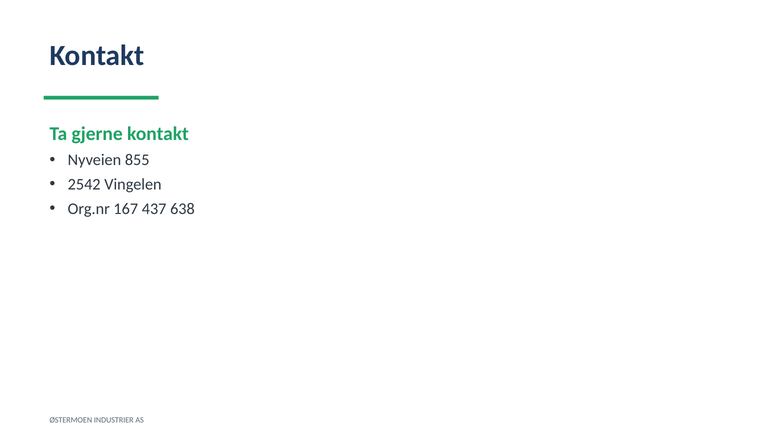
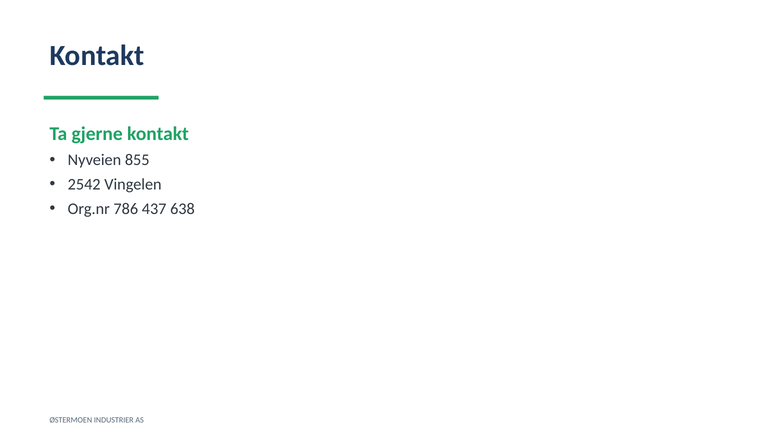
167: 167 -> 786 (126, 209)
